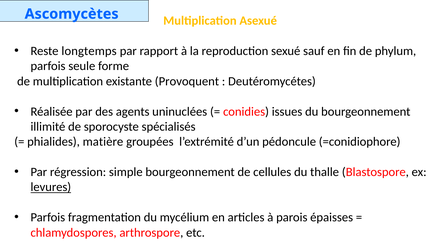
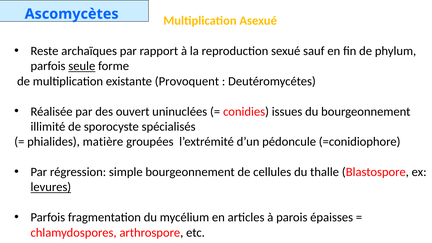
longtemps: longtemps -> archaïques (89, 51)
seule underline: none -> present (82, 66)
agents: agents -> ouvert (133, 112)
